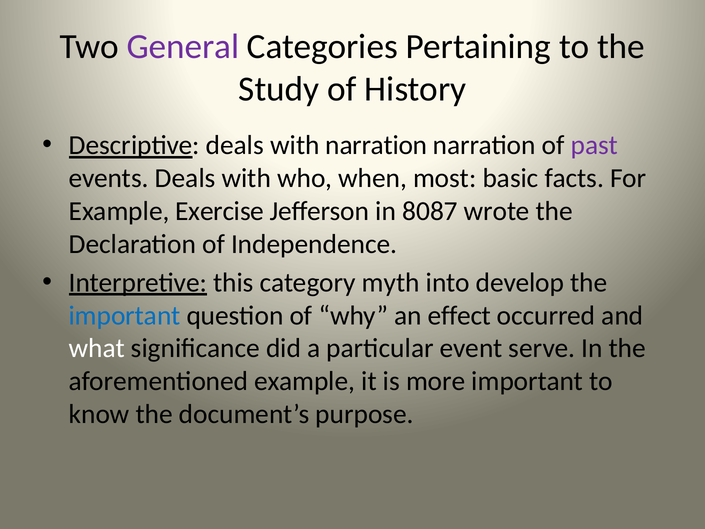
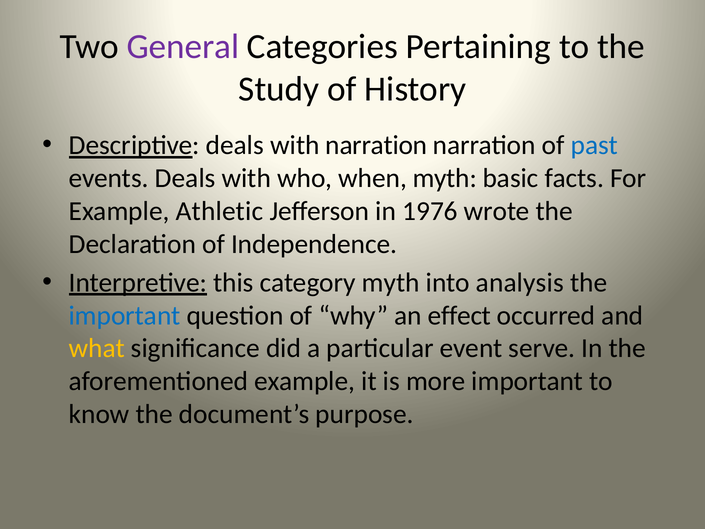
past colour: purple -> blue (594, 145)
when most: most -> myth (445, 178)
Exercise: Exercise -> Athletic (219, 211)
8087: 8087 -> 1976 (430, 211)
develop: develop -> analysis (520, 282)
what colour: white -> yellow (97, 348)
